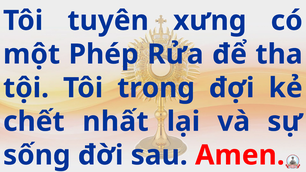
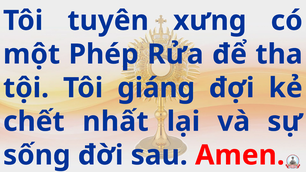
trong: trong -> giáng (156, 88)
